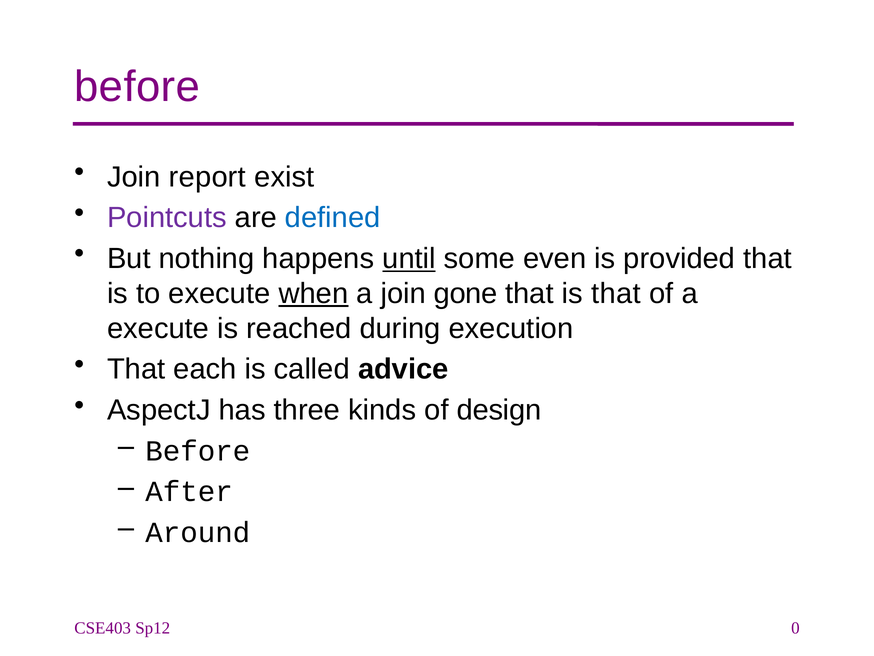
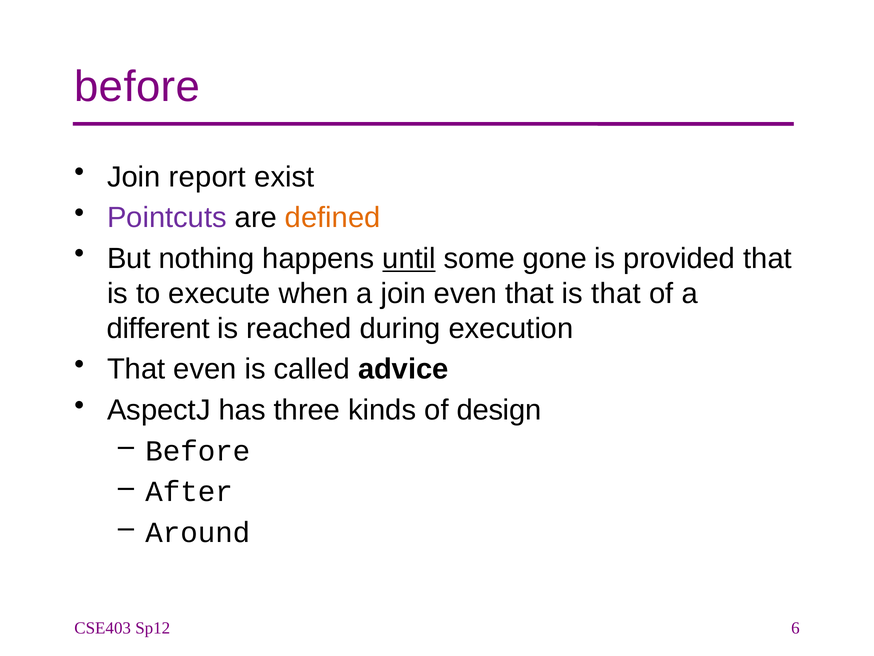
defined colour: blue -> orange (333, 218)
even: even -> gone (555, 258)
when underline: present -> none (313, 293)
join gone: gone -> even (466, 293)
execute: execute -> different (158, 328)
That each: each -> even (205, 369)
0: 0 -> 6 (795, 628)
